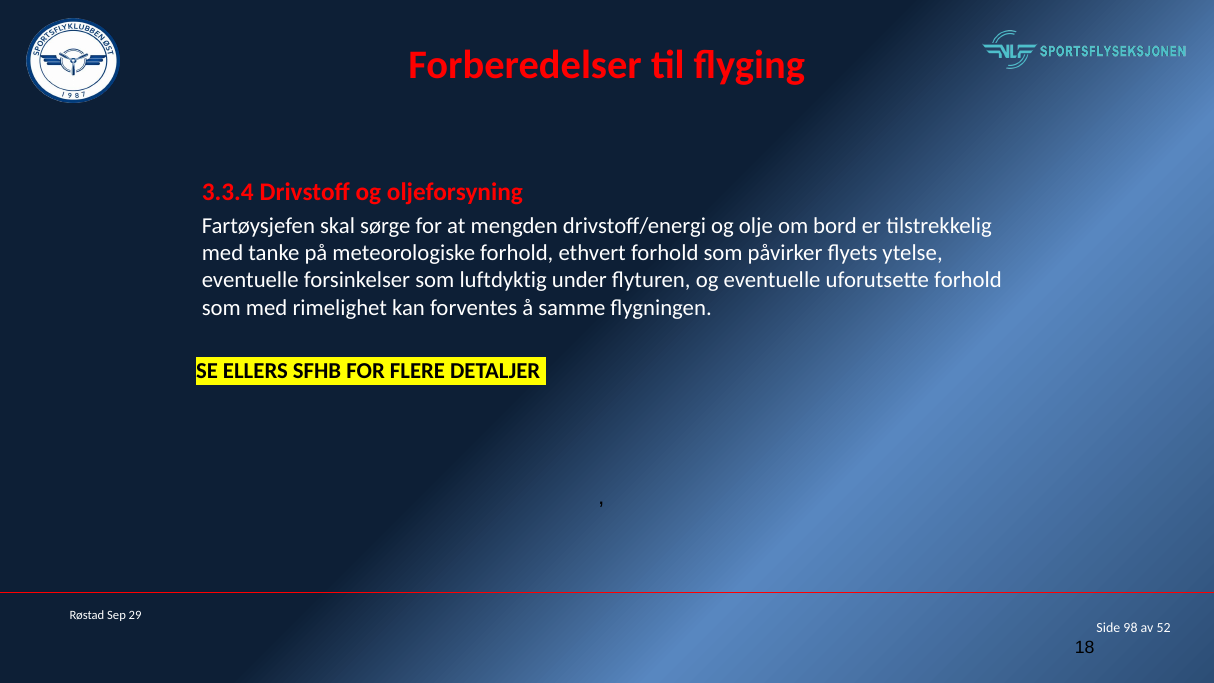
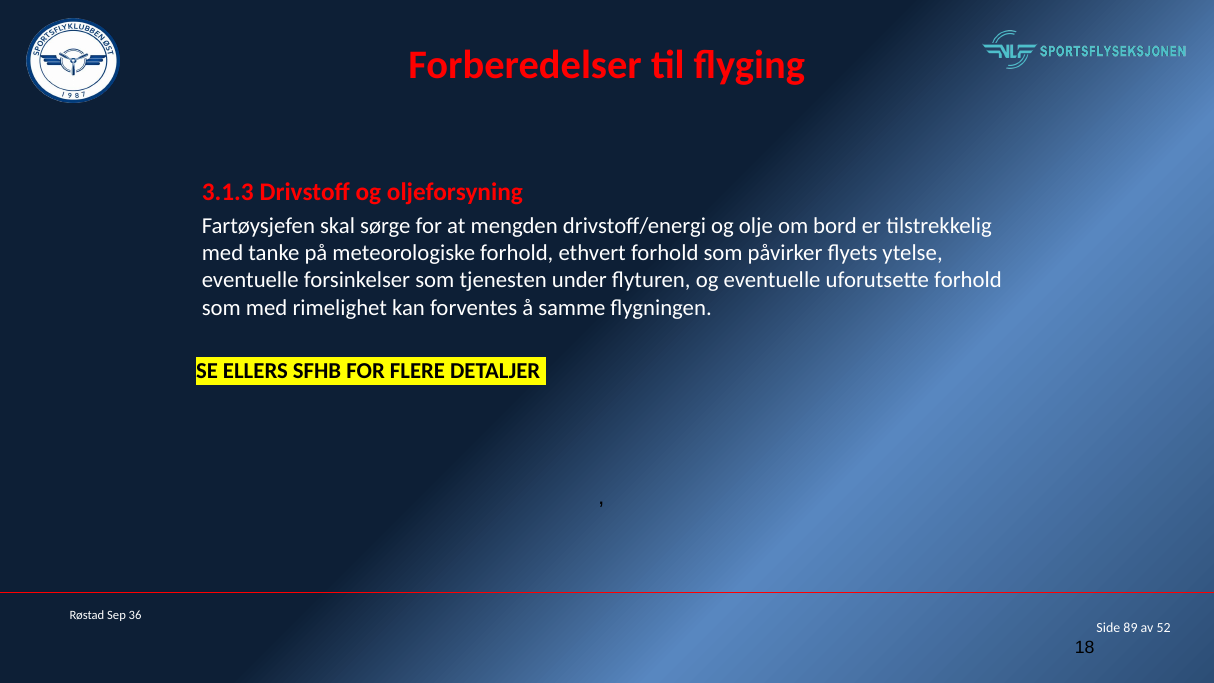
3.3.4: 3.3.4 -> 3.1.3 (228, 192)
luftdyktig: luftdyktig -> tjenesten (503, 280)
29: 29 -> 36 (135, 615)
98: 98 -> 89 (1131, 628)
